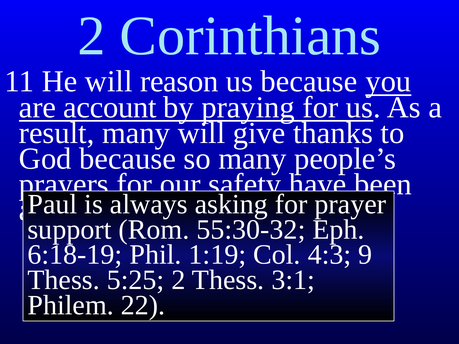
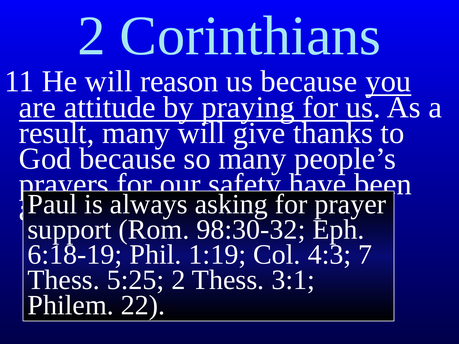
account: account -> attitude (110, 107)
55:30-32: 55:30-32 -> 98:30-32 (251, 230)
9: 9 -> 7 (365, 255)
